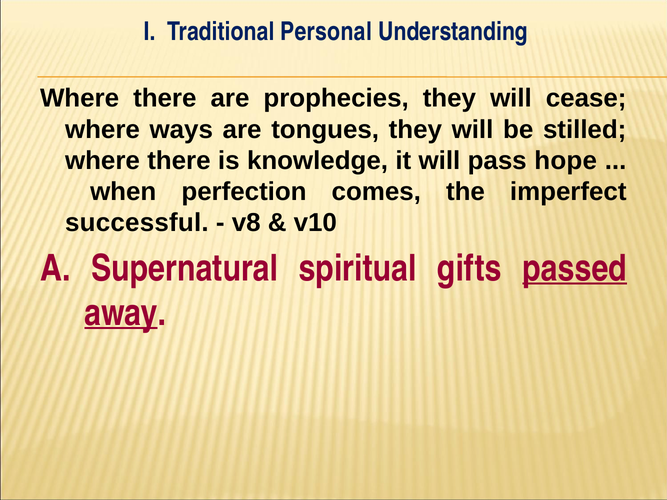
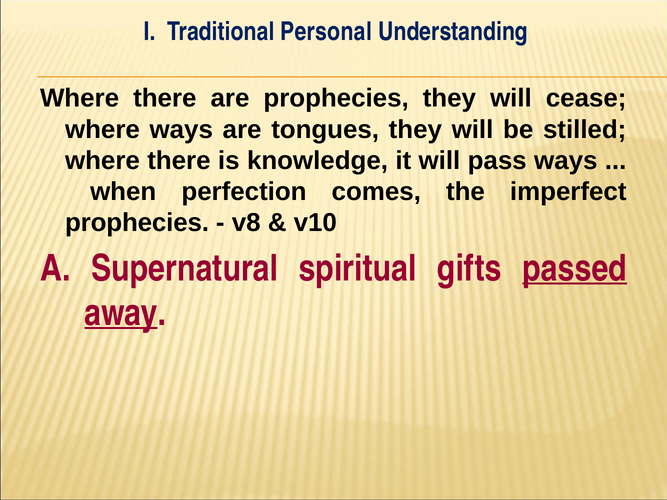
pass hope: hope -> ways (566, 161)
successful: successful -> prophecies (137, 223)
